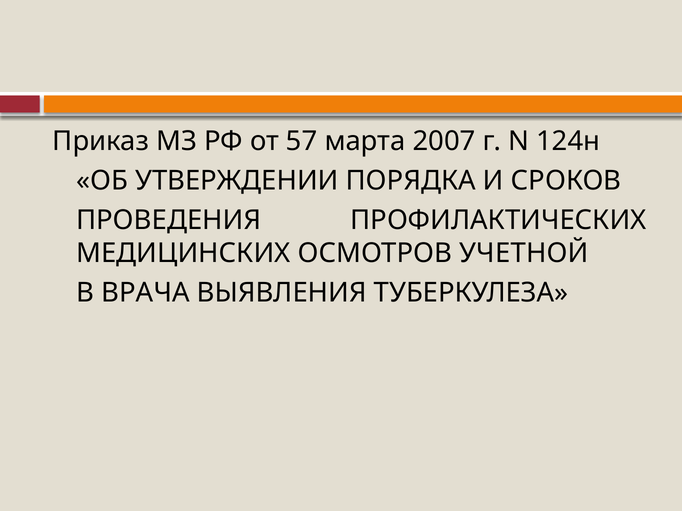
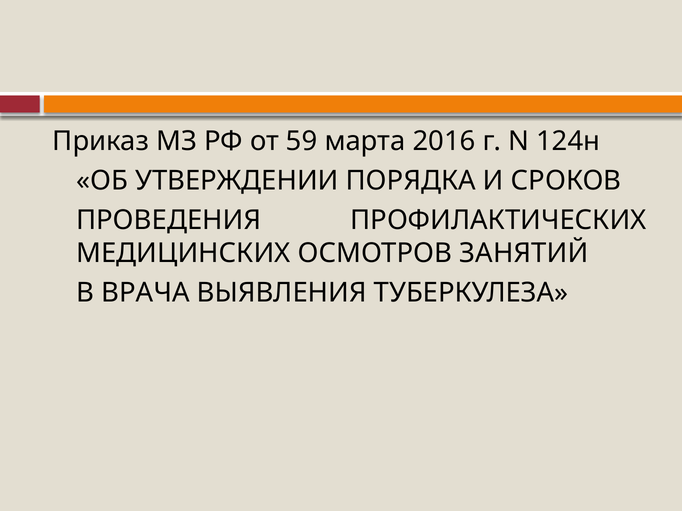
57: 57 -> 59 (302, 141)
2007: 2007 -> 2016 (444, 141)
УЧЕТНОЙ: УЧЕТНОЙ -> ЗАНЯТИЙ (524, 253)
